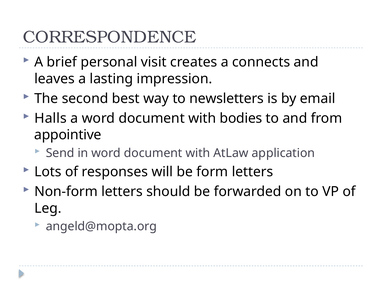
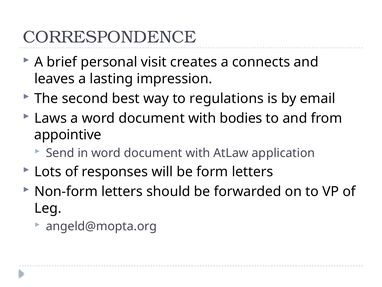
newsletters: newsletters -> regulations (227, 98)
Halls: Halls -> Laws (51, 118)
